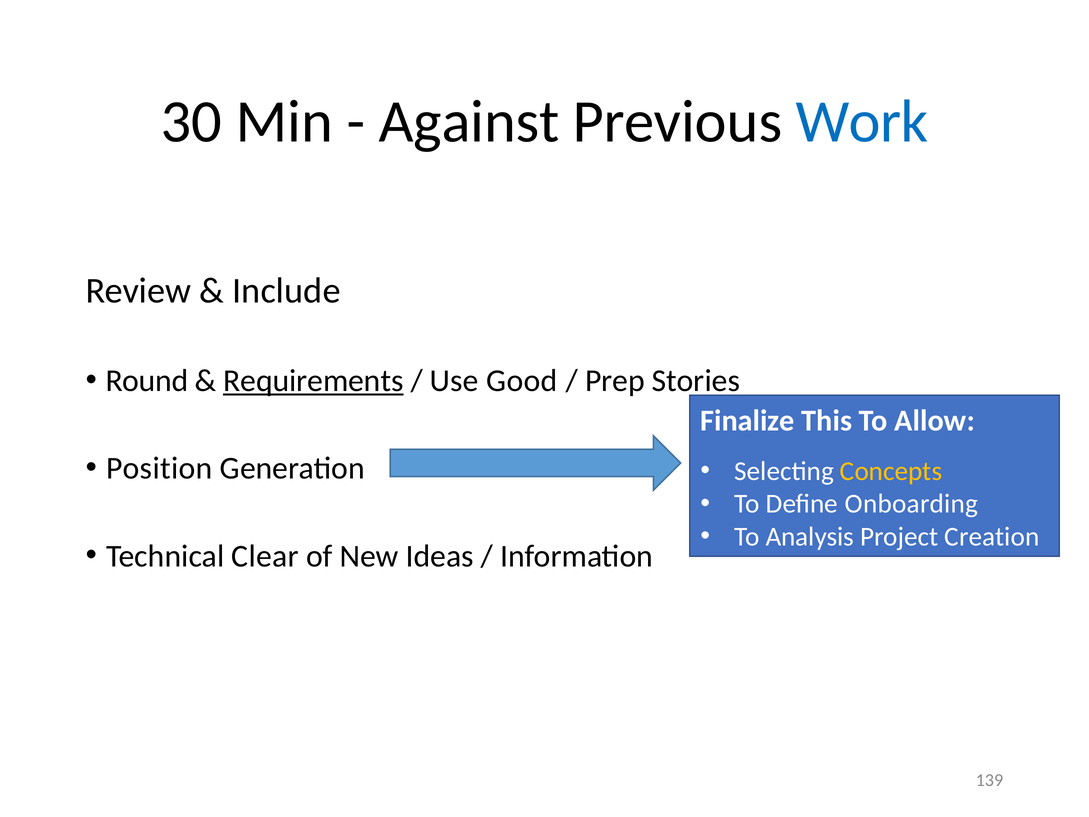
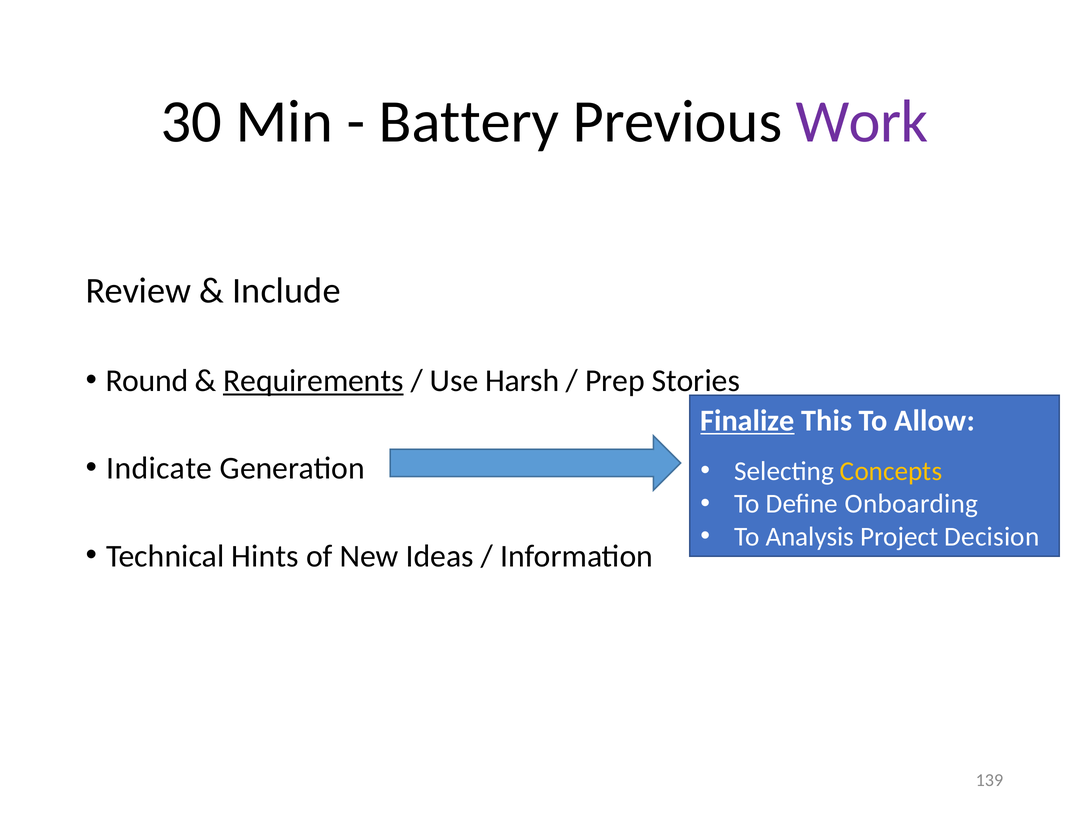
Against: Against -> Battery (469, 122)
Work colour: blue -> purple (862, 122)
Good: Good -> Harsh (522, 381)
Finalize underline: none -> present (748, 421)
Position: Position -> Indicate (159, 468)
Creation: Creation -> Decision (992, 537)
Clear: Clear -> Hints (265, 556)
